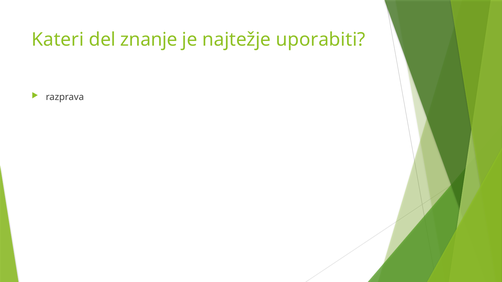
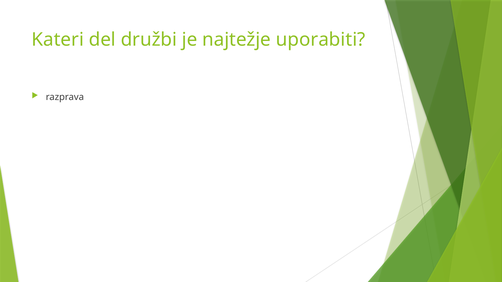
znanje: znanje -> družbi (149, 40)
